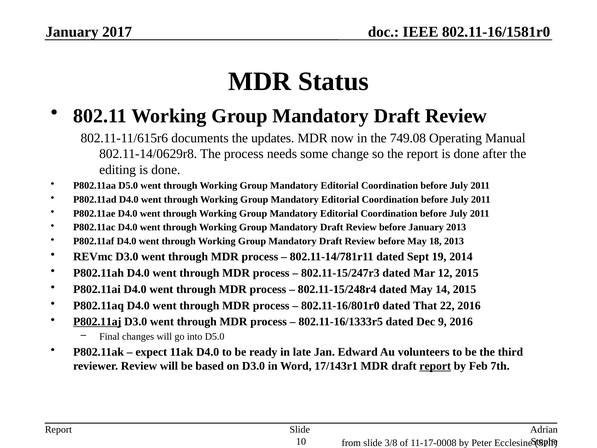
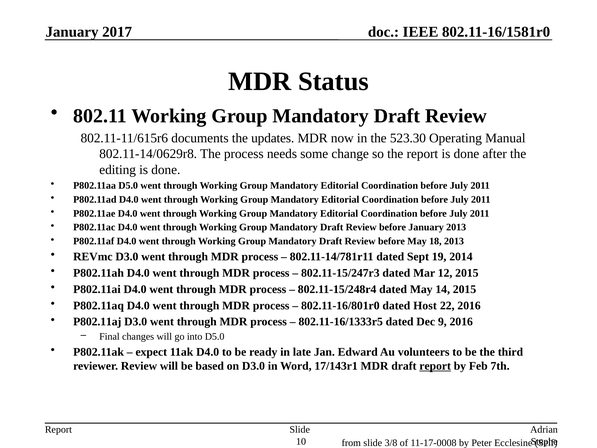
749.08: 749.08 -> 523.30 (408, 138)
That: That -> Host (425, 305)
P802.11aj underline: present -> none (97, 322)
